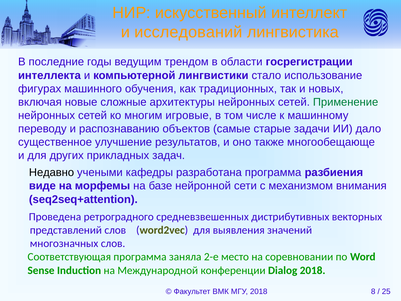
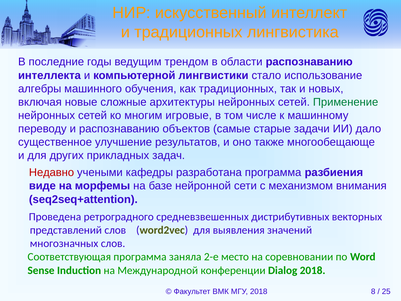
и исследований: исследований -> традиционных (188, 32)
области госрегистрации: госрегистрации -> распознаванию (309, 62)
фигурах: фигурах -> алгебры (40, 89)
Недавно colour: black -> red (52, 172)
